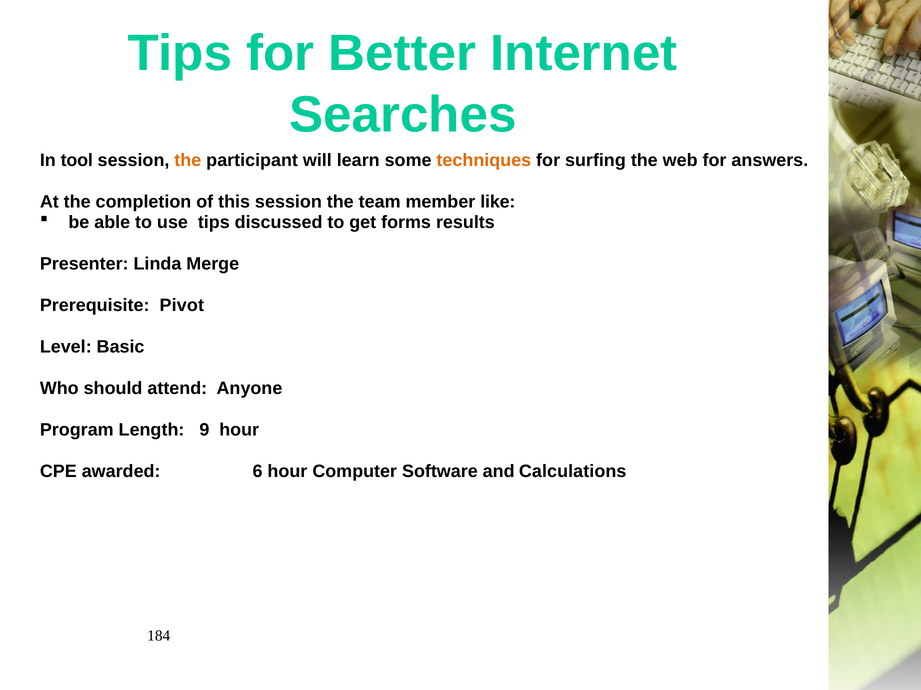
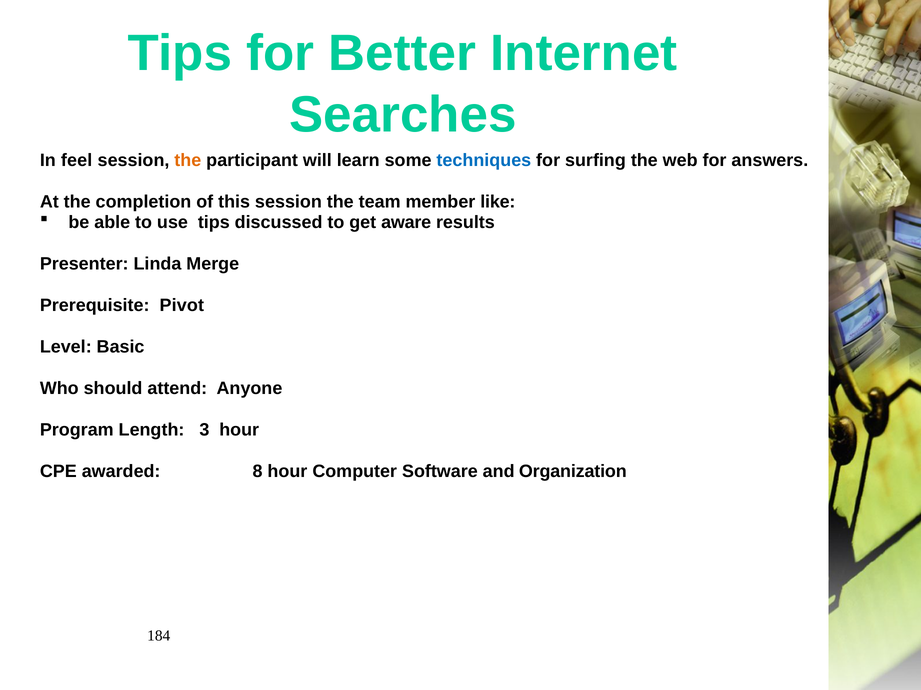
tool: tool -> feel (77, 160)
techniques colour: orange -> blue (484, 160)
forms: forms -> aware (406, 223)
9: 9 -> 3 (204, 430)
6: 6 -> 8 (258, 472)
Calculations: Calculations -> Organization (573, 472)
